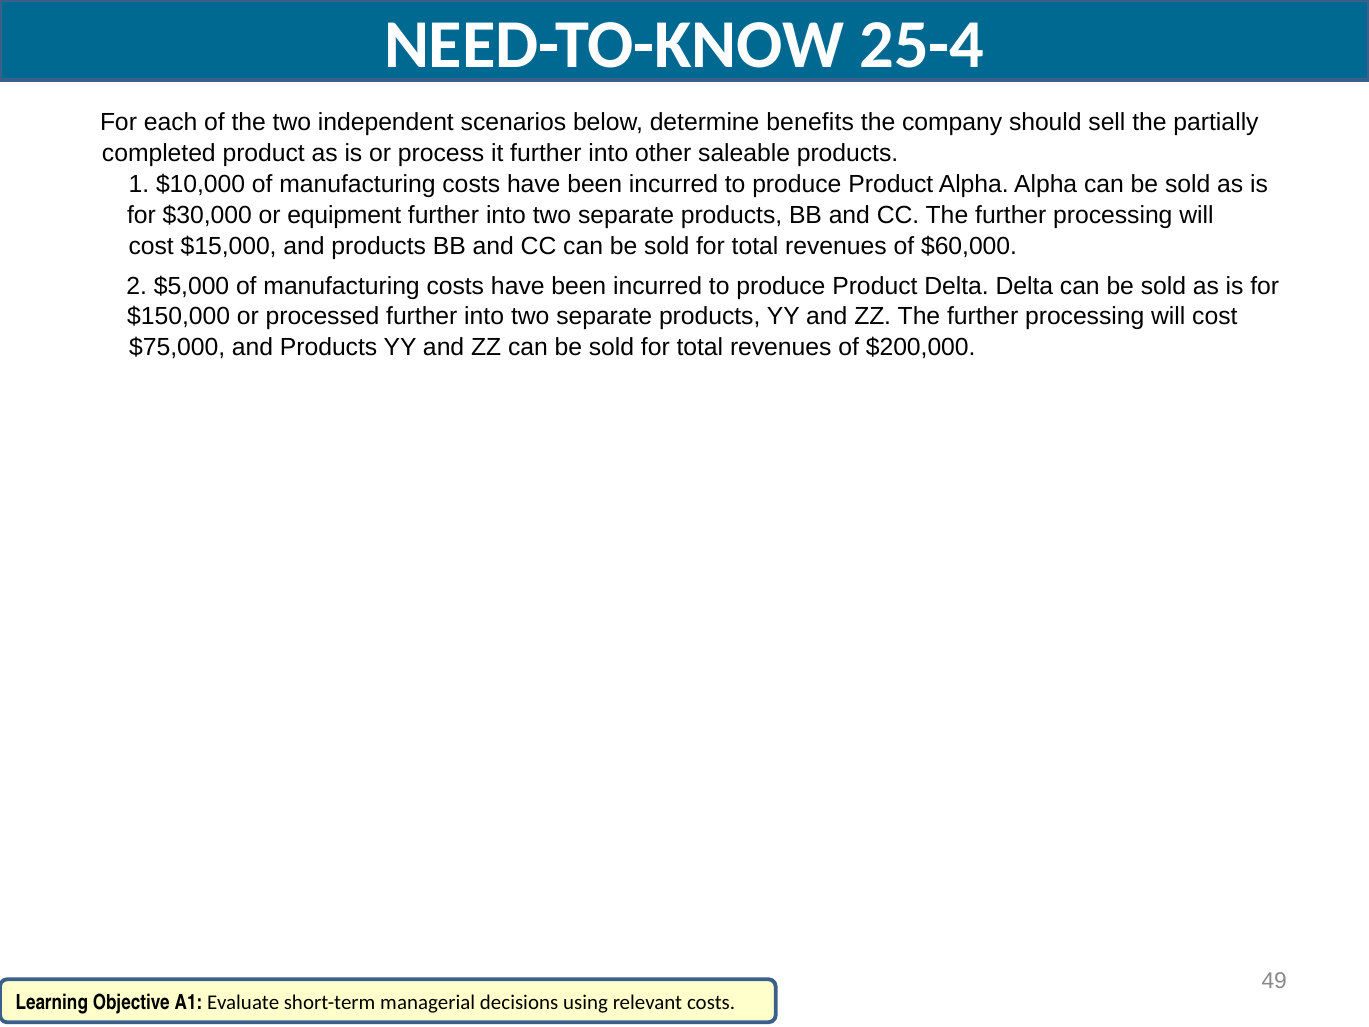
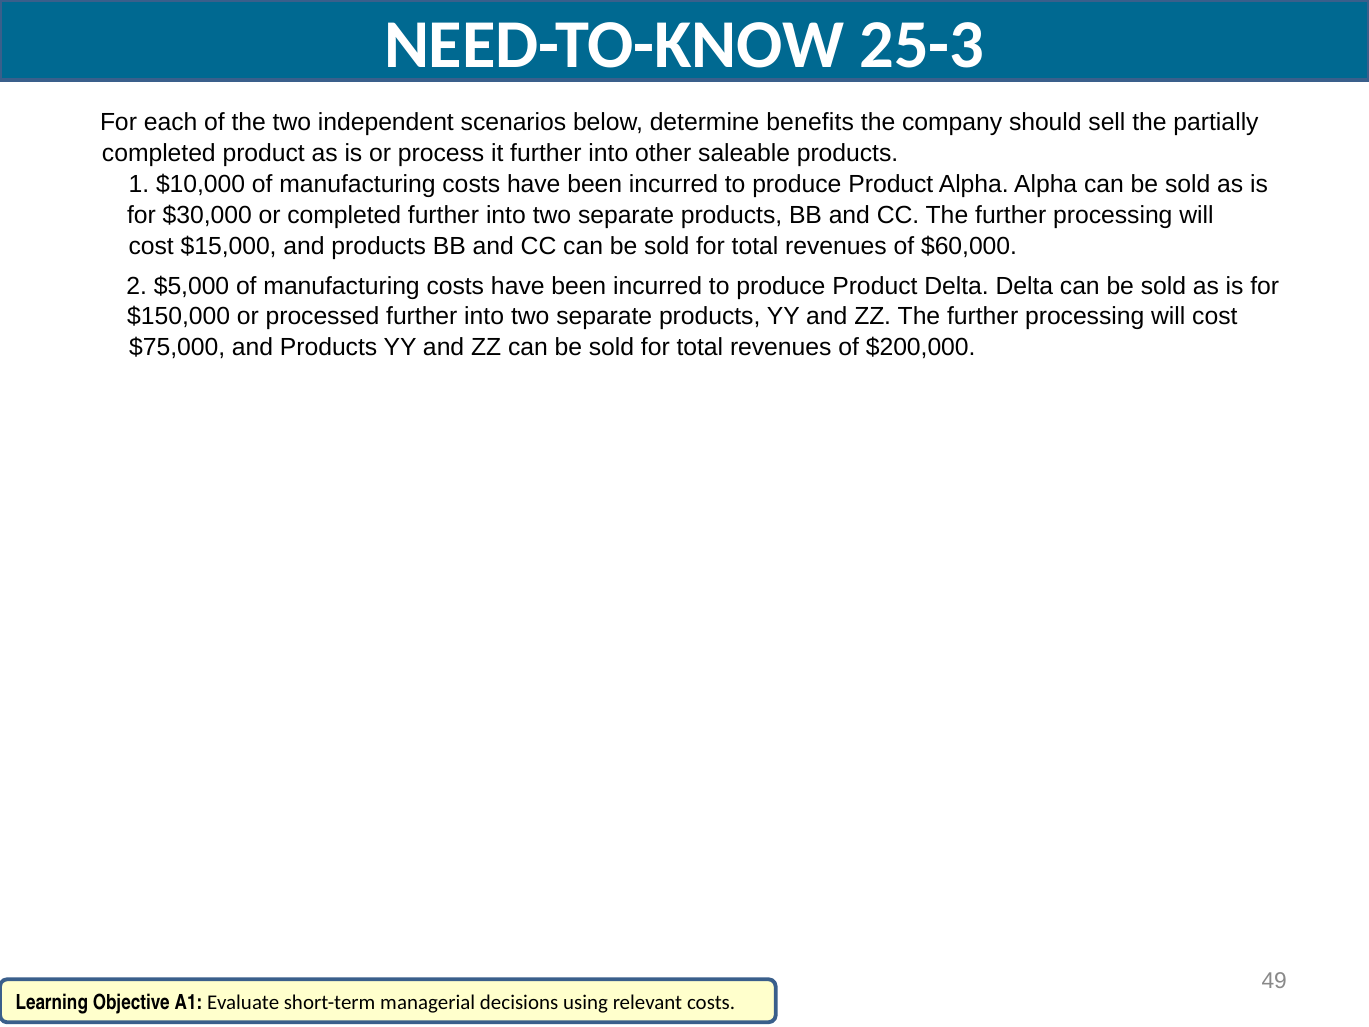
25-4: 25-4 -> 25-3 (922, 45)
or equipment: equipment -> completed (344, 215)
